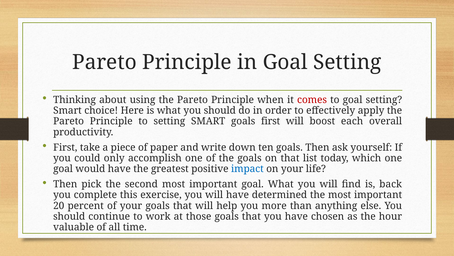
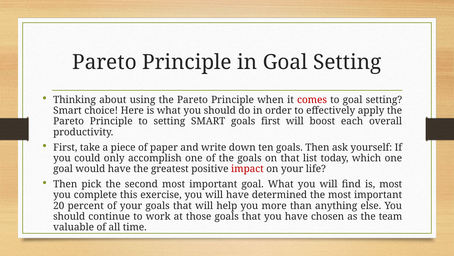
impact colour: blue -> red (247, 169)
is back: back -> most (391, 184)
hour: hour -> team (391, 216)
